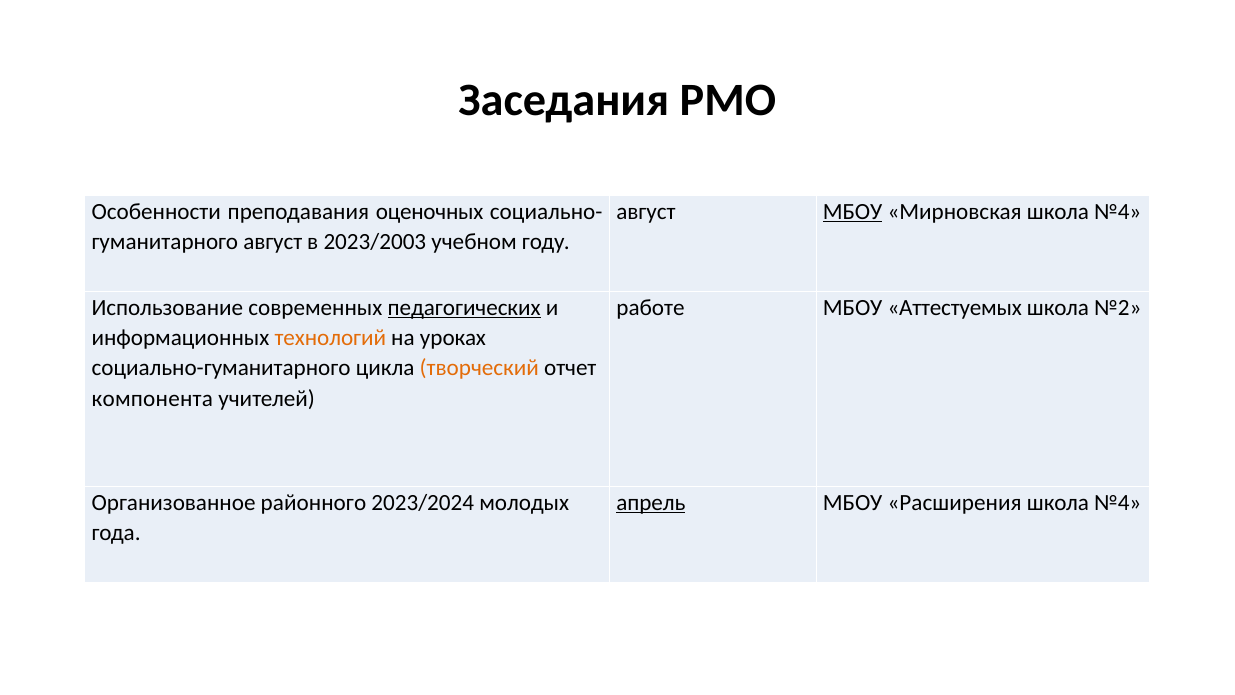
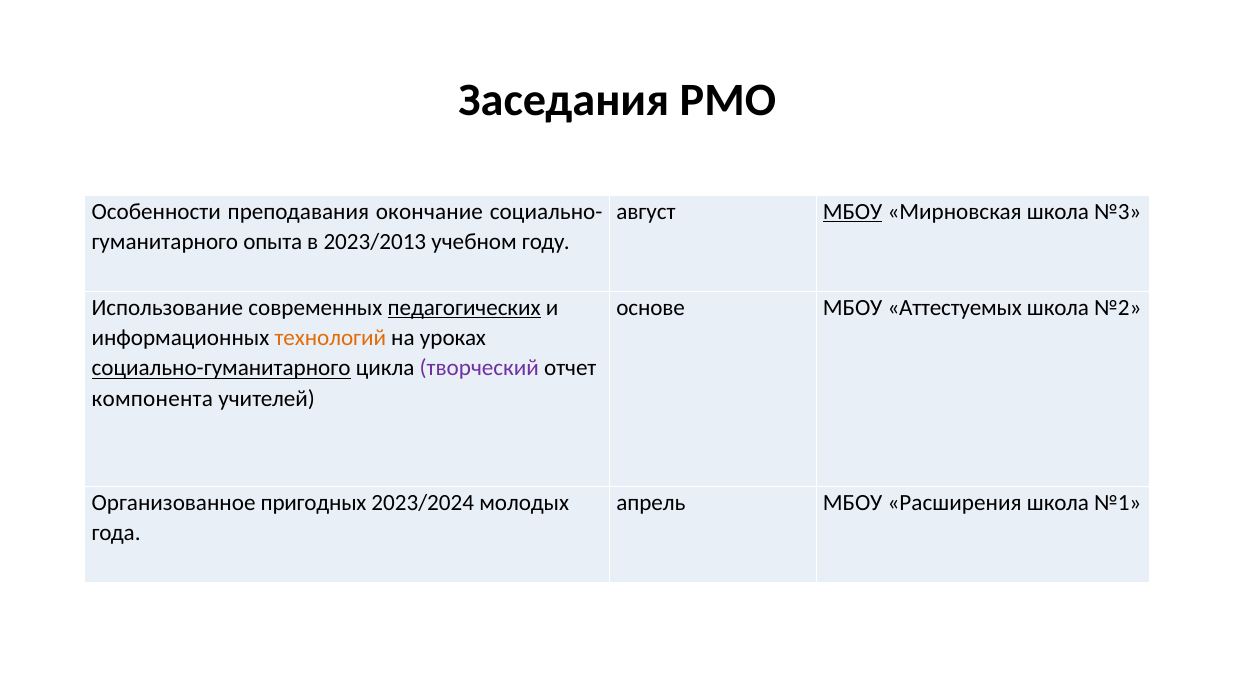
оценочных: оценочных -> окончание (429, 211)
Мирновская школа №4: №4 -> №3 (1118, 211)
август: август -> опыта (273, 242)
2023/2003: 2023/2003 -> 2023/2013 (375, 242)
работе: работе -> основе (651, 308)
социально-гуманитарного underline: none -> present (221, 368)
творческий colour: orange -> purple (479, 368)
районного: районного -> пригодных (314, 503)
апрель underline: present -> none (651, 503)
№4: №4 -> №1 (1118, 503)
